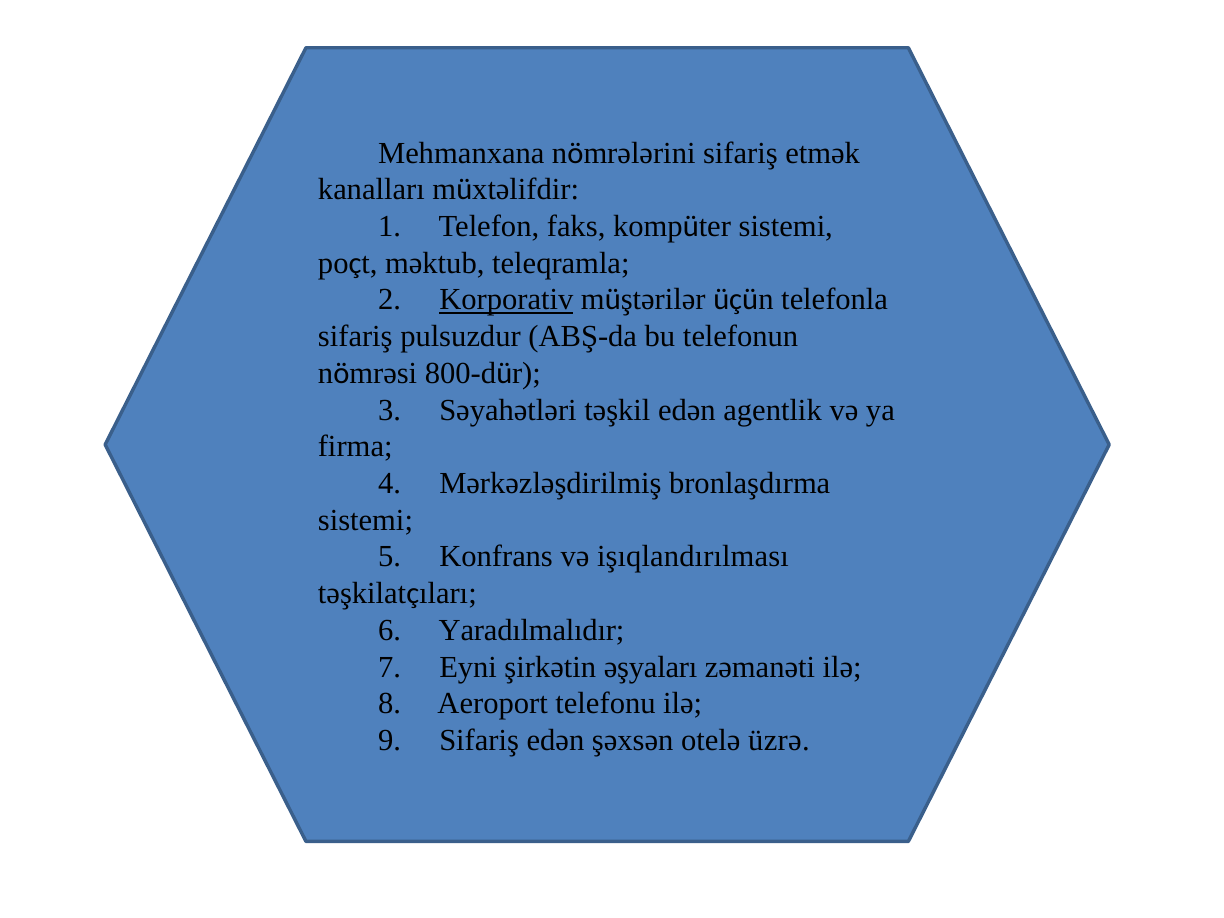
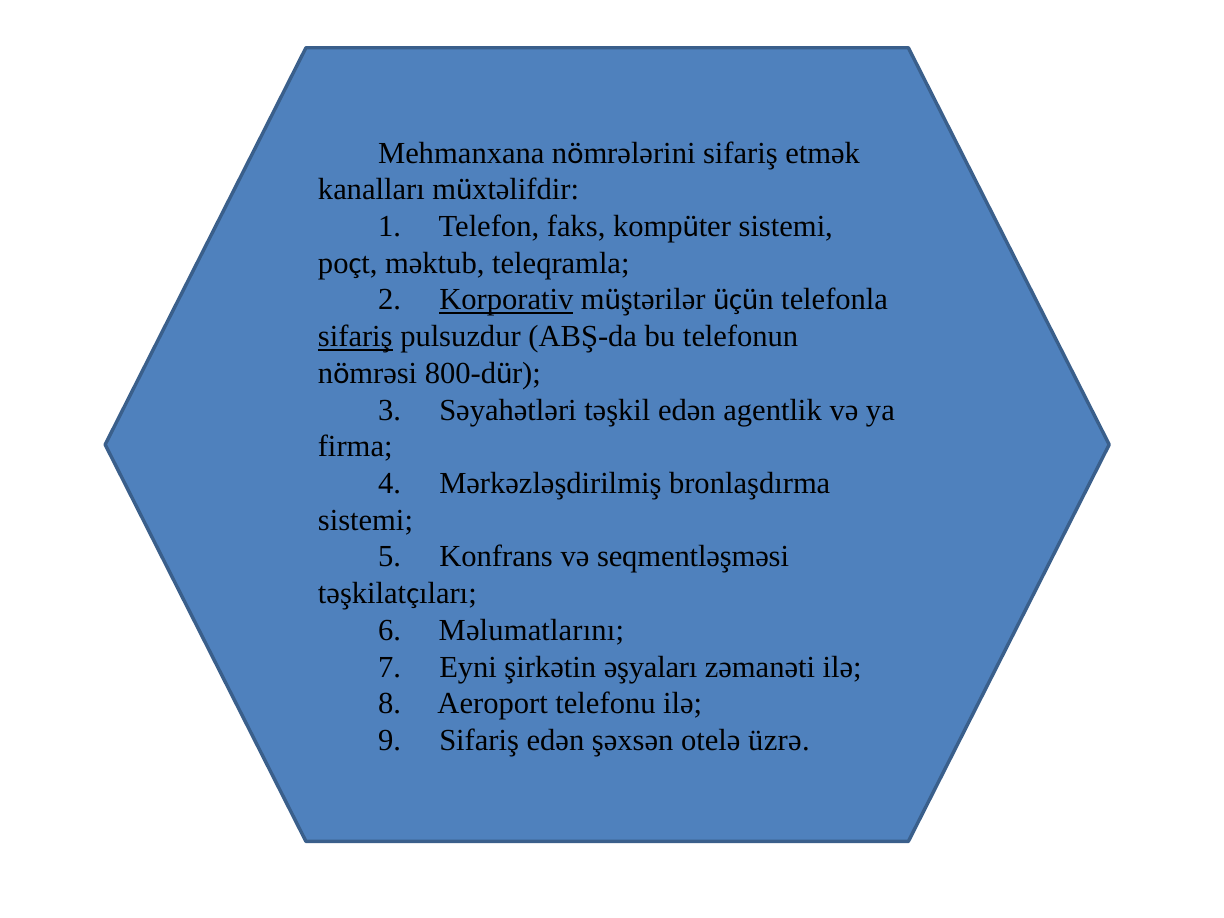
sifariş underline: none -> present (355, 337)
işıqlandırılması: işıqlandırılması -> seqmentləşməsi (693, 557)
Yaradılmalıdır: Yaradılmalıdır -> Məlumatlarını (531, 630)
